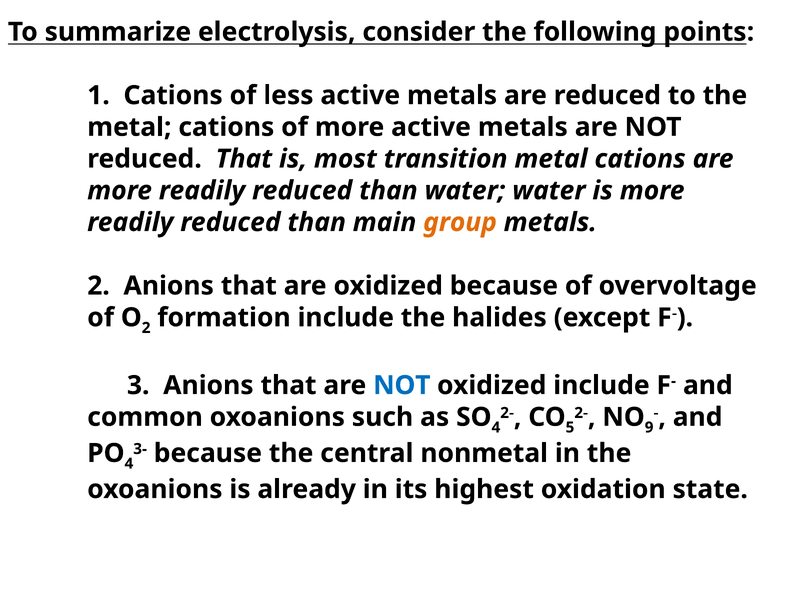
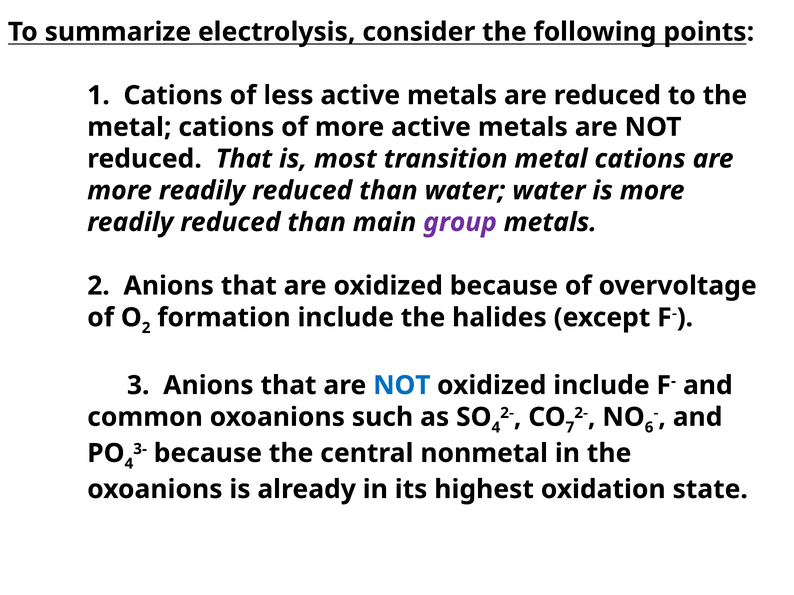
group colour: orange -> purple (460, 223)
5: 5 -> 7 (570, 428)
9: 9 -> 6 (649, 428)
